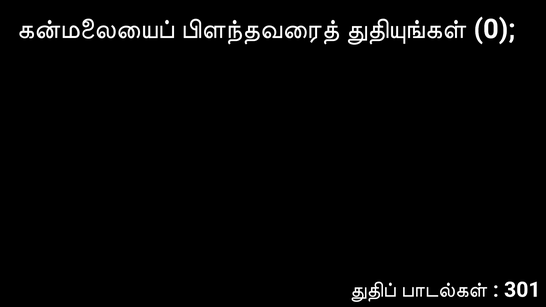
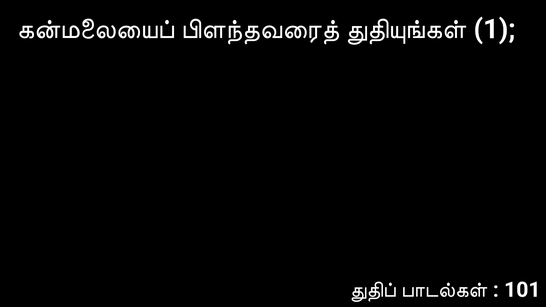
0: 0 -> 1 (495, 29)
301: 301 -> 101 (522, 290)
